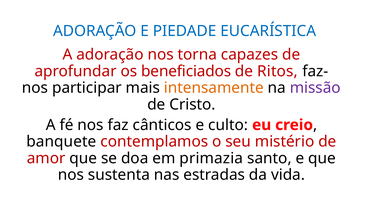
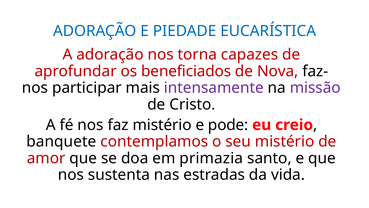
Ritos: Ritos -> Nova (278, 71)
intensamente colour: orange -> purple (214, 88)
faz cânticos: cânticos -> mistério (162, 125)
culto: culto -> pode (228, 125)
